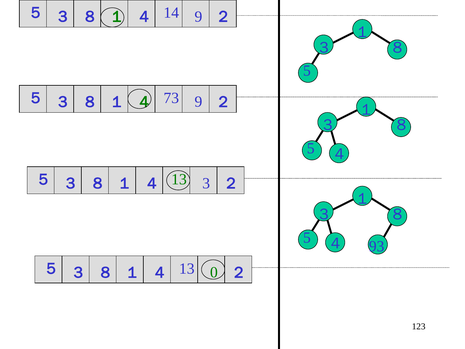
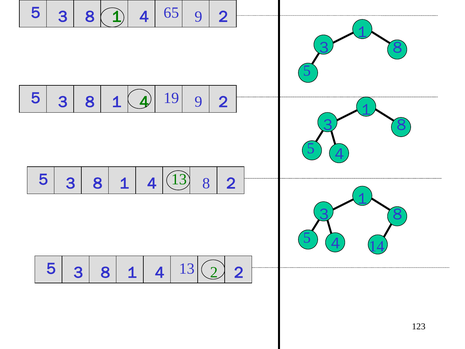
14: 14 -> 65 (171, 13)
73: 73 -> 19 (171, 98)
3: 3 -> 8 (206, 183)
93: 93 -> 14 (377, 246)
0: 0 -> 2 (214, 272)
